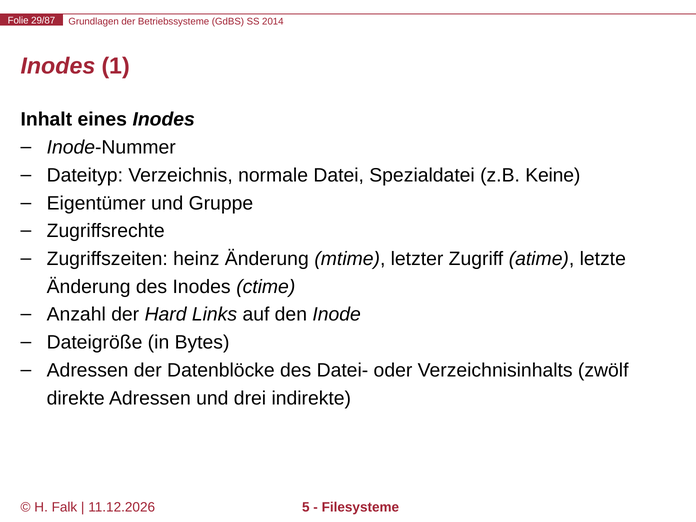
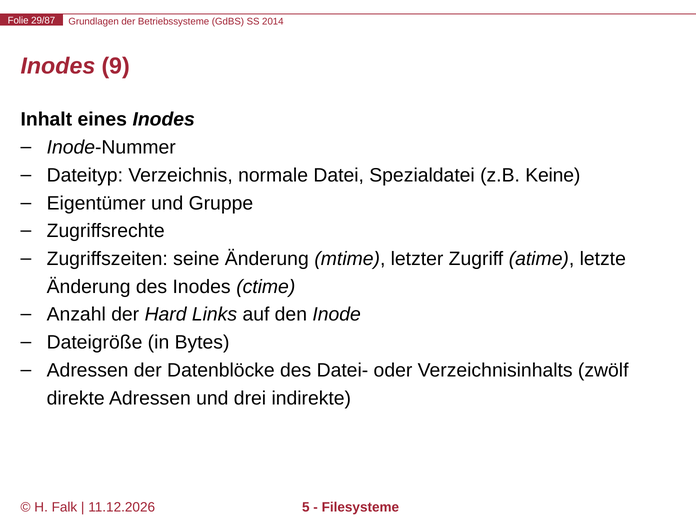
1: 1 -> 9 (116, 66)
heinz: heinz -> seine (196, 259)
